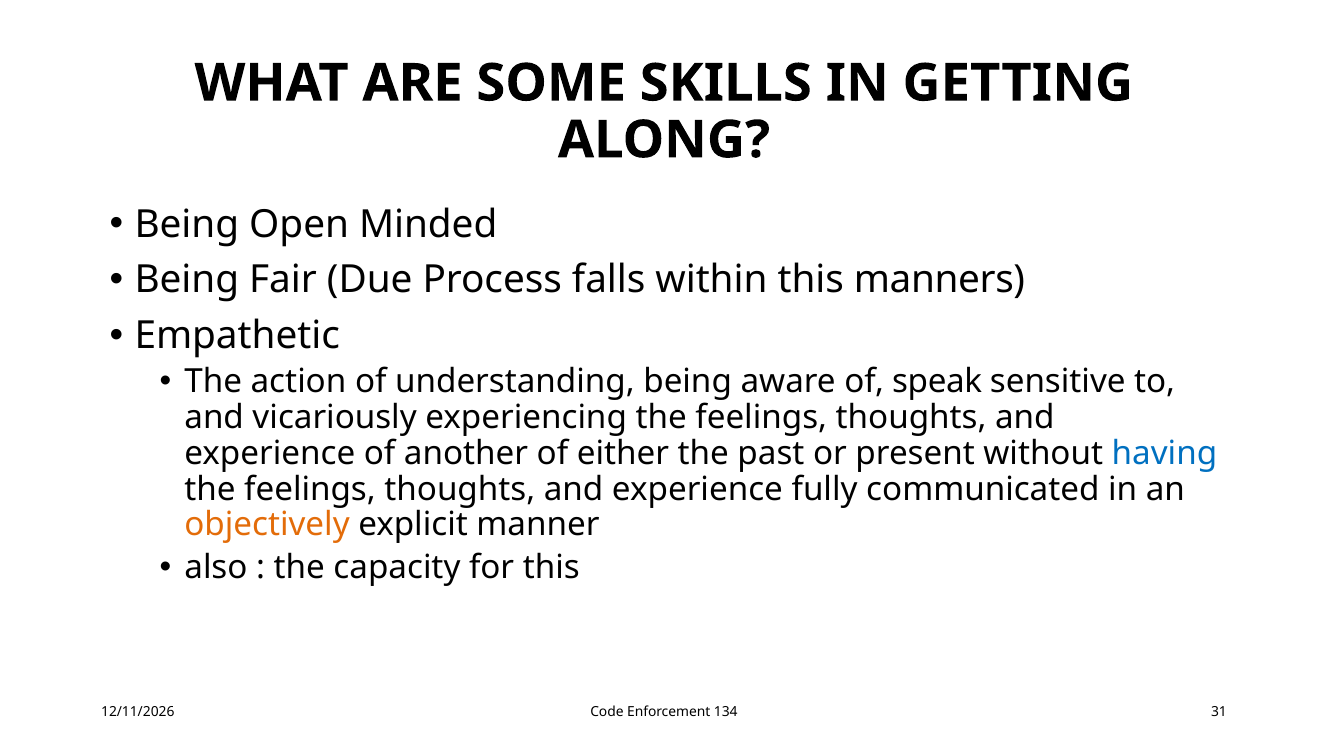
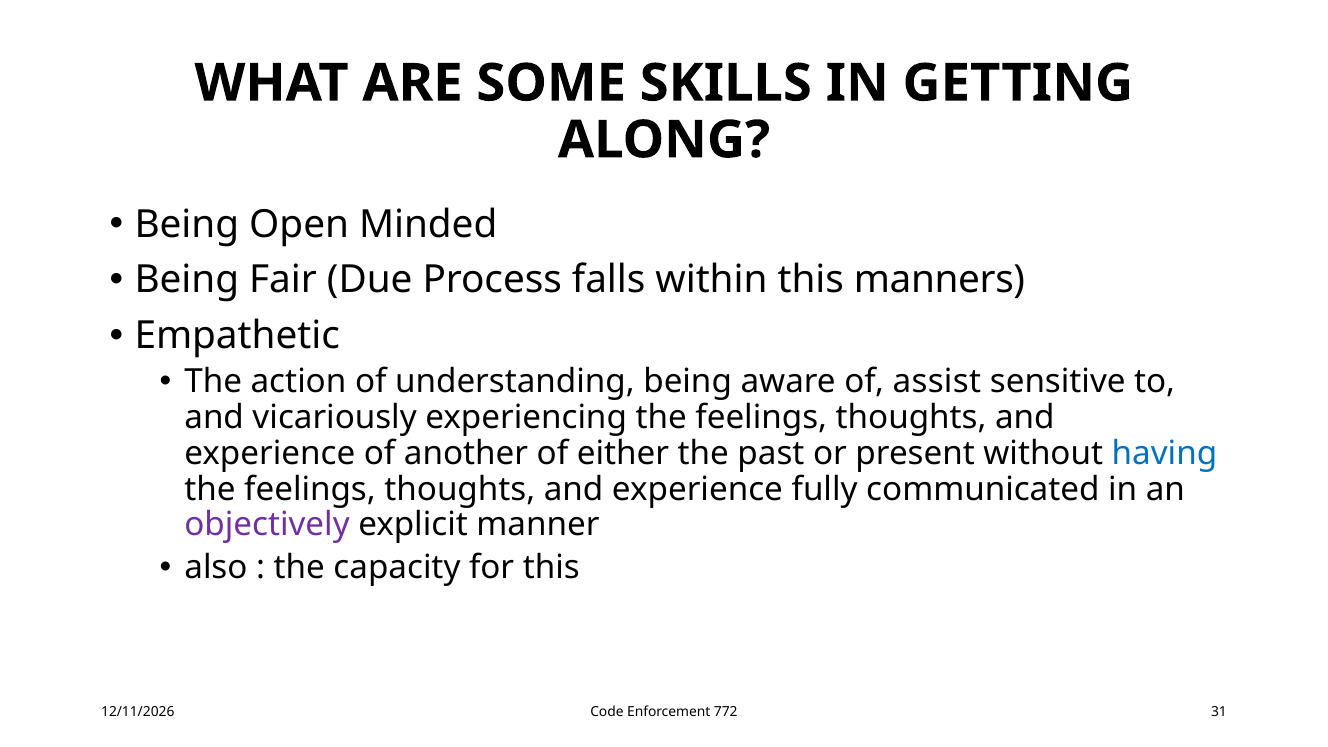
speak: speak -> assist (937, 382)
objectively colour: orange -> purple (267, 525)
134: 134 -> 772 (726, 712)
